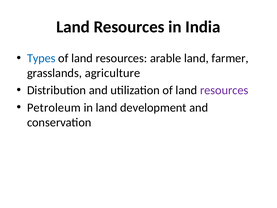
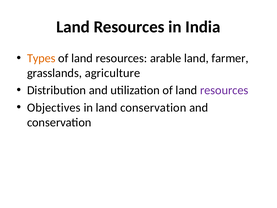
Types colour: blue -> orange (41, 58)
Petroleum: Petroleum -> Objectives (54, 107)
land development: development -> conservation (153, 107)
